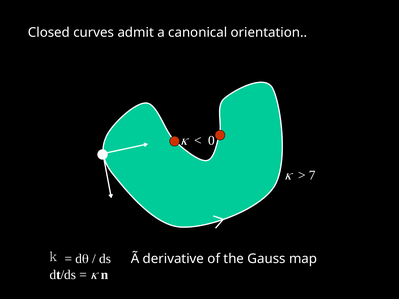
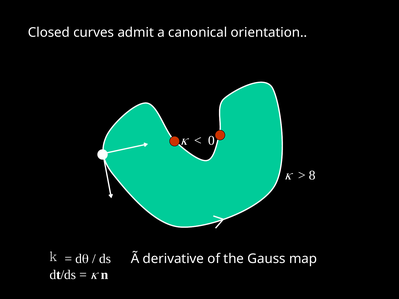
7: 7 -> 8 (312, 175)
